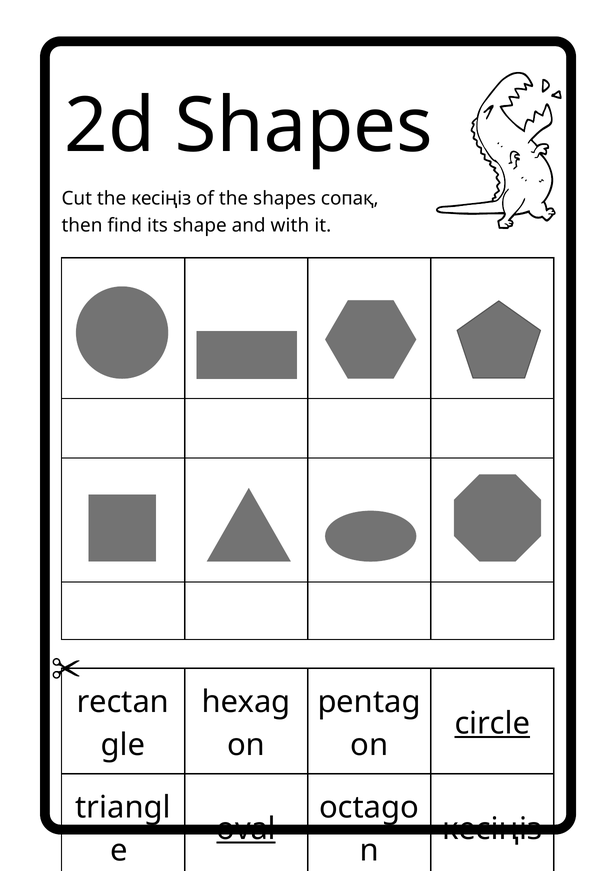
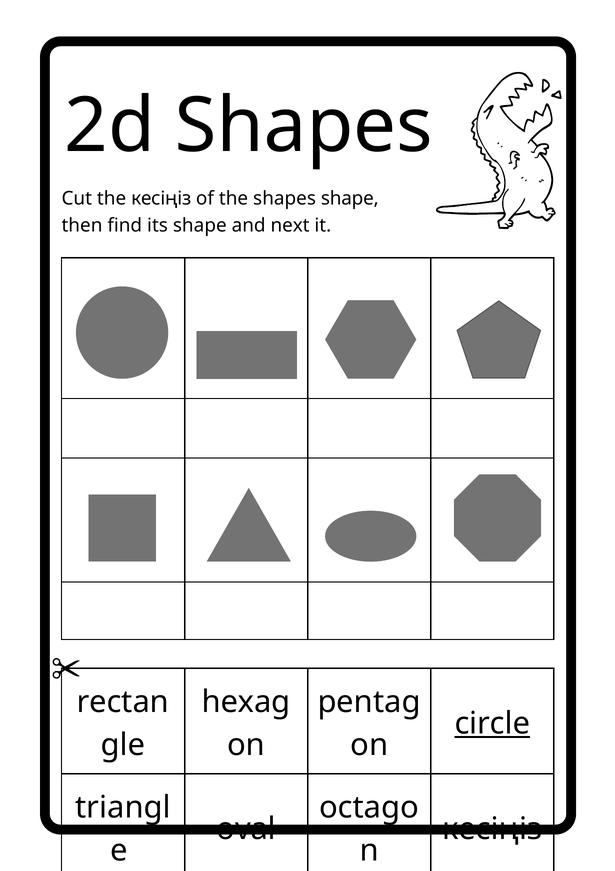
shapes сопақ: сопақ -> shape (350, 199)
with: with -> next (290, 225)
oval underline: present -> none (246, 828)
